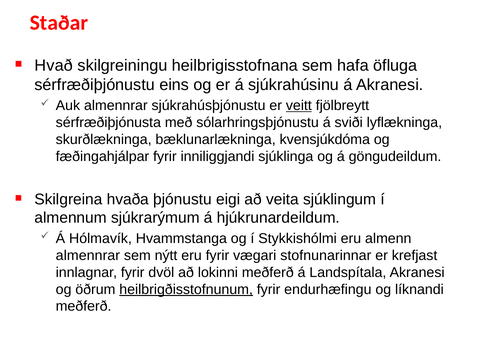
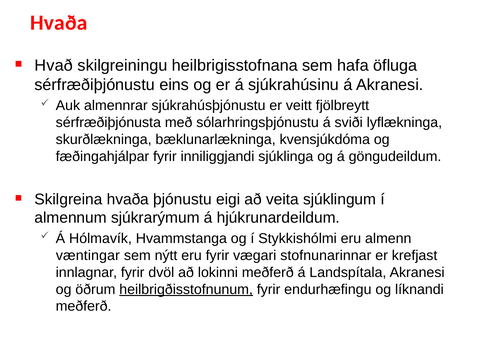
Staðar: Staðar -> Hvaða (59, 23)
veitt underline: present -> none (299, 106)
almennrar: almennrar -> væntingar (88, 255)
